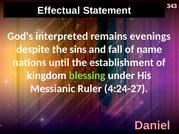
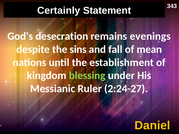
Effectual: Effectual -> Certainly (59, 11)
interpreted: interpreted -> desecration (62, 36)
name: name -> mean (149, 49)
4:24-27: 4:24-27 -> 2:24-27 (126, 89)
Daniel colour: pink -> yellow (152, 126)
